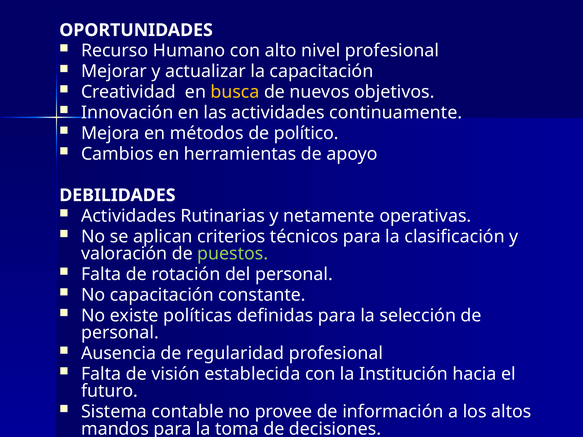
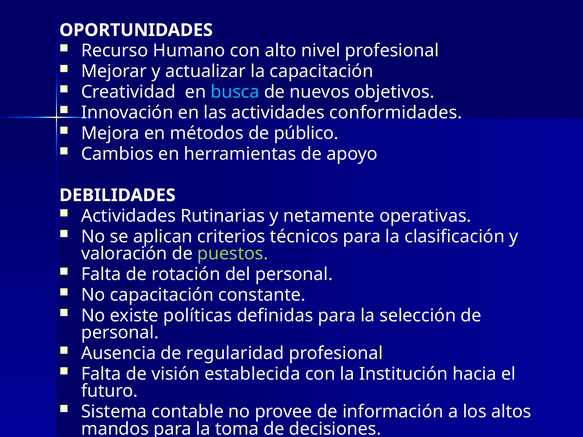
busca colour: yellow -> light blue (235, 92)
continuamente: continuamente -> conformidades (396, 113)
político: político -> público (306, 133)
